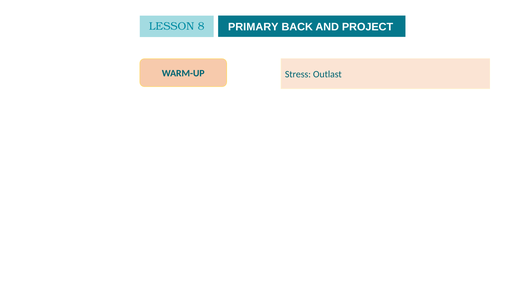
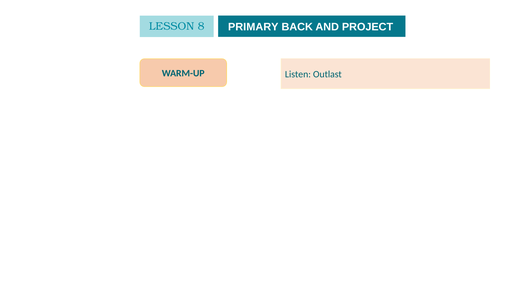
Stress: Stress -> Listen (298, 74)
